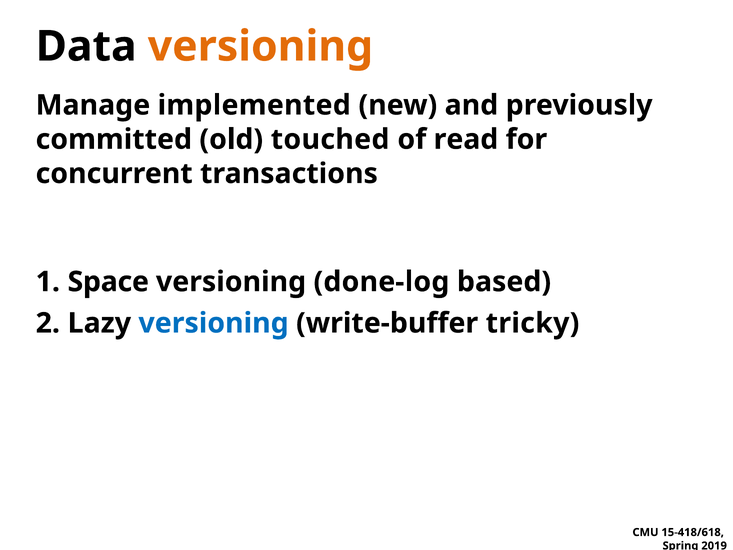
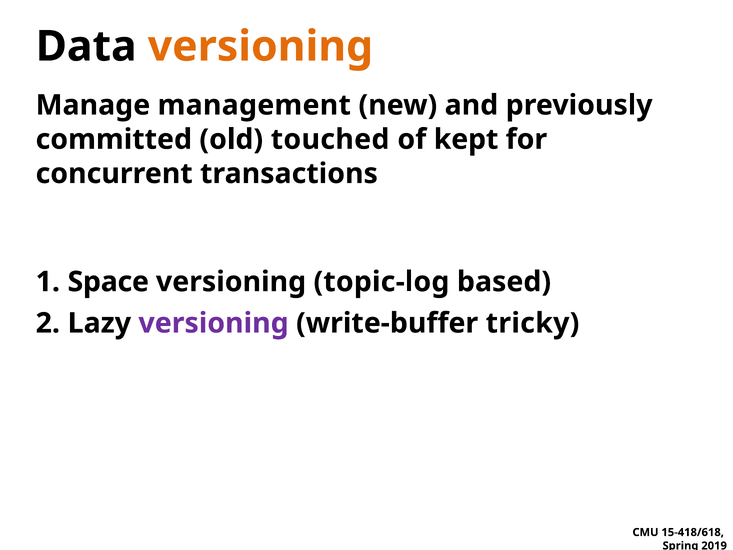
implemented: implemented -> management (254, 105)
read: read -> kept (466, 139)
done-log: done-log -> topic-log (381, 282)
versioning colour: blue -> purple (214, 323)
